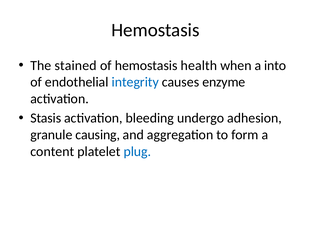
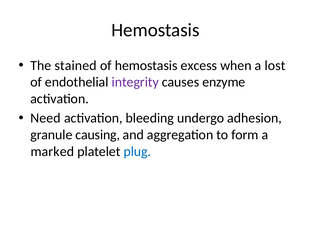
health: health -> excess (199, 65)
into: into -> lost (275, 65)
integrity colour: blue -> purple (135, 82)
Stasis: Stasis -> Need (46, 118)
content: content -> marked (52, 151)
